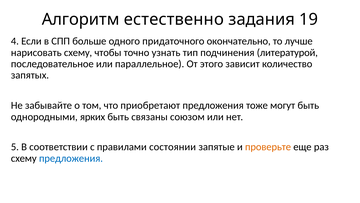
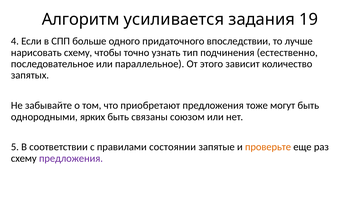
естественно: естественно -> усиливается (174, 19)
окончательно: окончательно -> впоследствии (239, 41)
литературой: литературой -> естественно (287, 52)
предложения colour: blue -> purple (71, 158)
